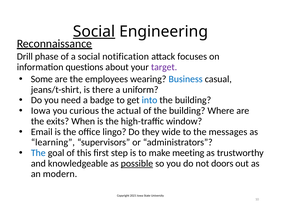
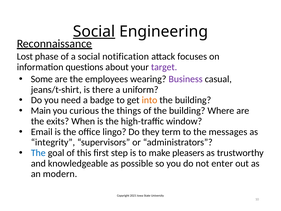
Drill: Drill -> Lost (25, 56)
Business colour: blue -> purple (186, 79)
into colour: blue -> orange (150, 100)
Iowa: Iowa -> Main (41, 111)
actual: actual -> things (129, 111)
wide: wide -> term (171, 132)
learning: learning -> integrity (53, 142)
meeting: meeting -> pleasers (188, 153)
possible underline: present -> none (137, 163)
doors: doors -> enter (222, 163)
